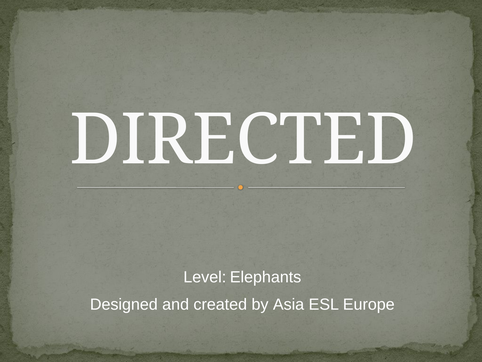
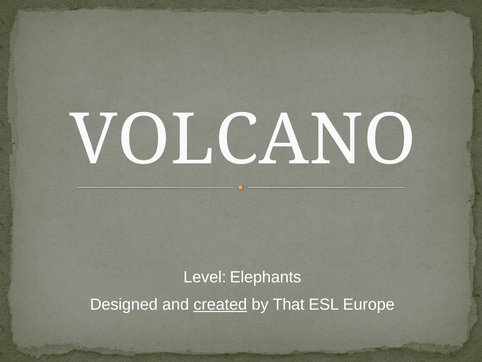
DIRECTED: DIRECTED -> VOLCANO (243, 140)
created underline: none -> present (220, 304)
Asia: Asia -> That (289, 304)
